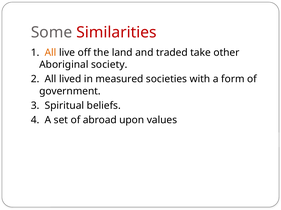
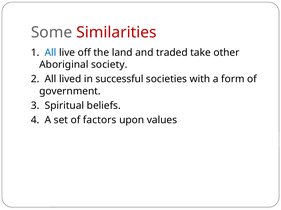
All colour: orange -> blue (51, 53)
measured: measured -> successful (119, 79)
abroad: abroad -> factors (100, 120)
